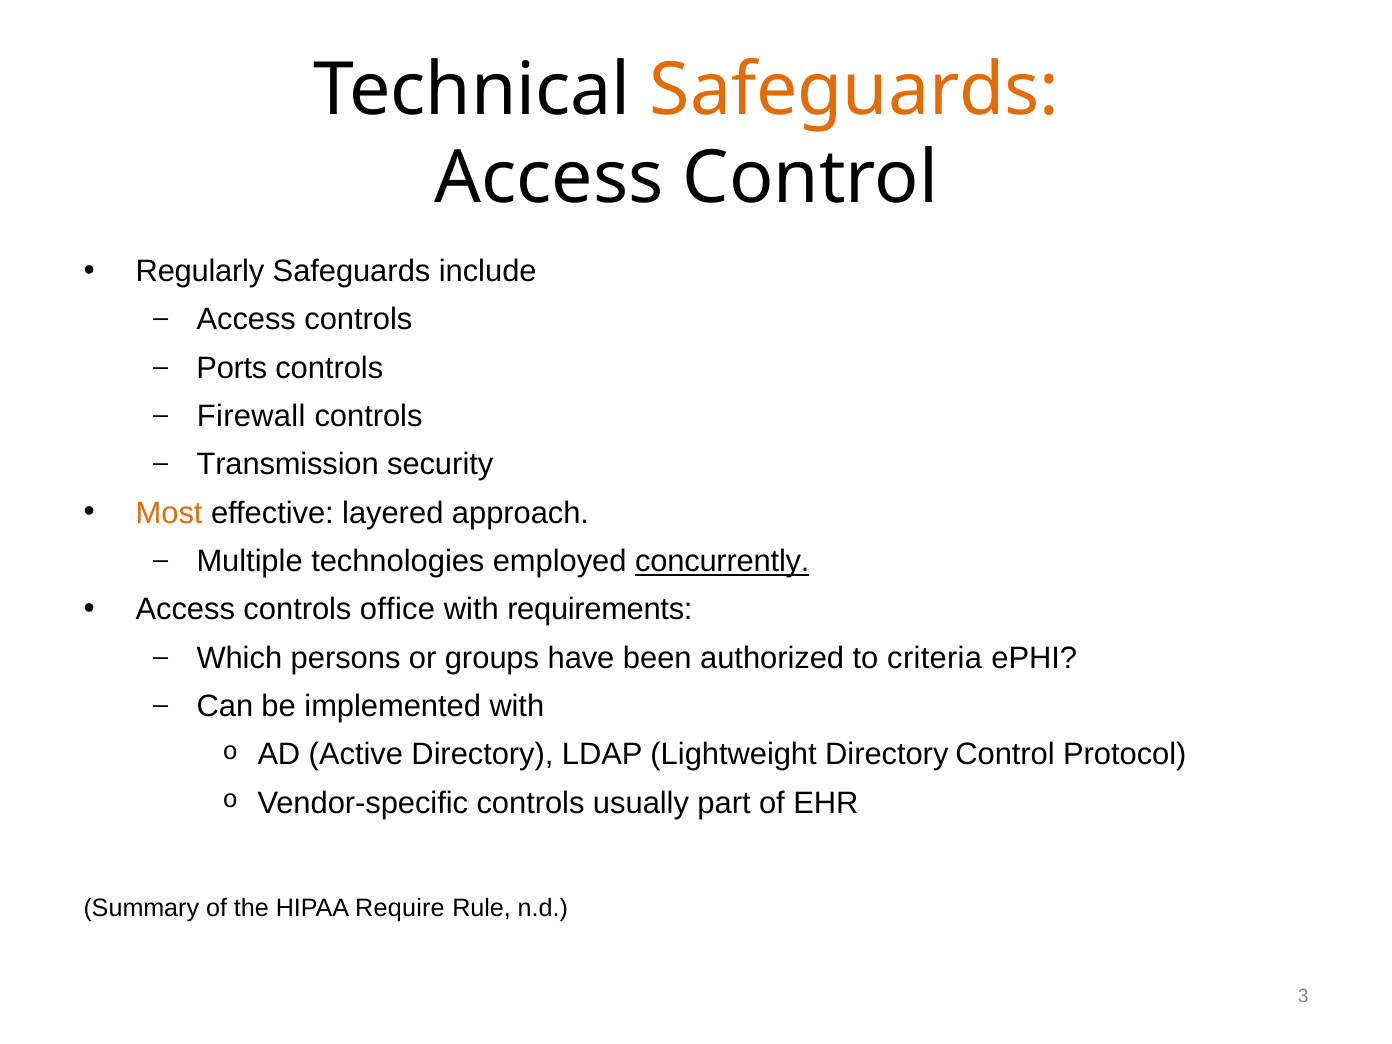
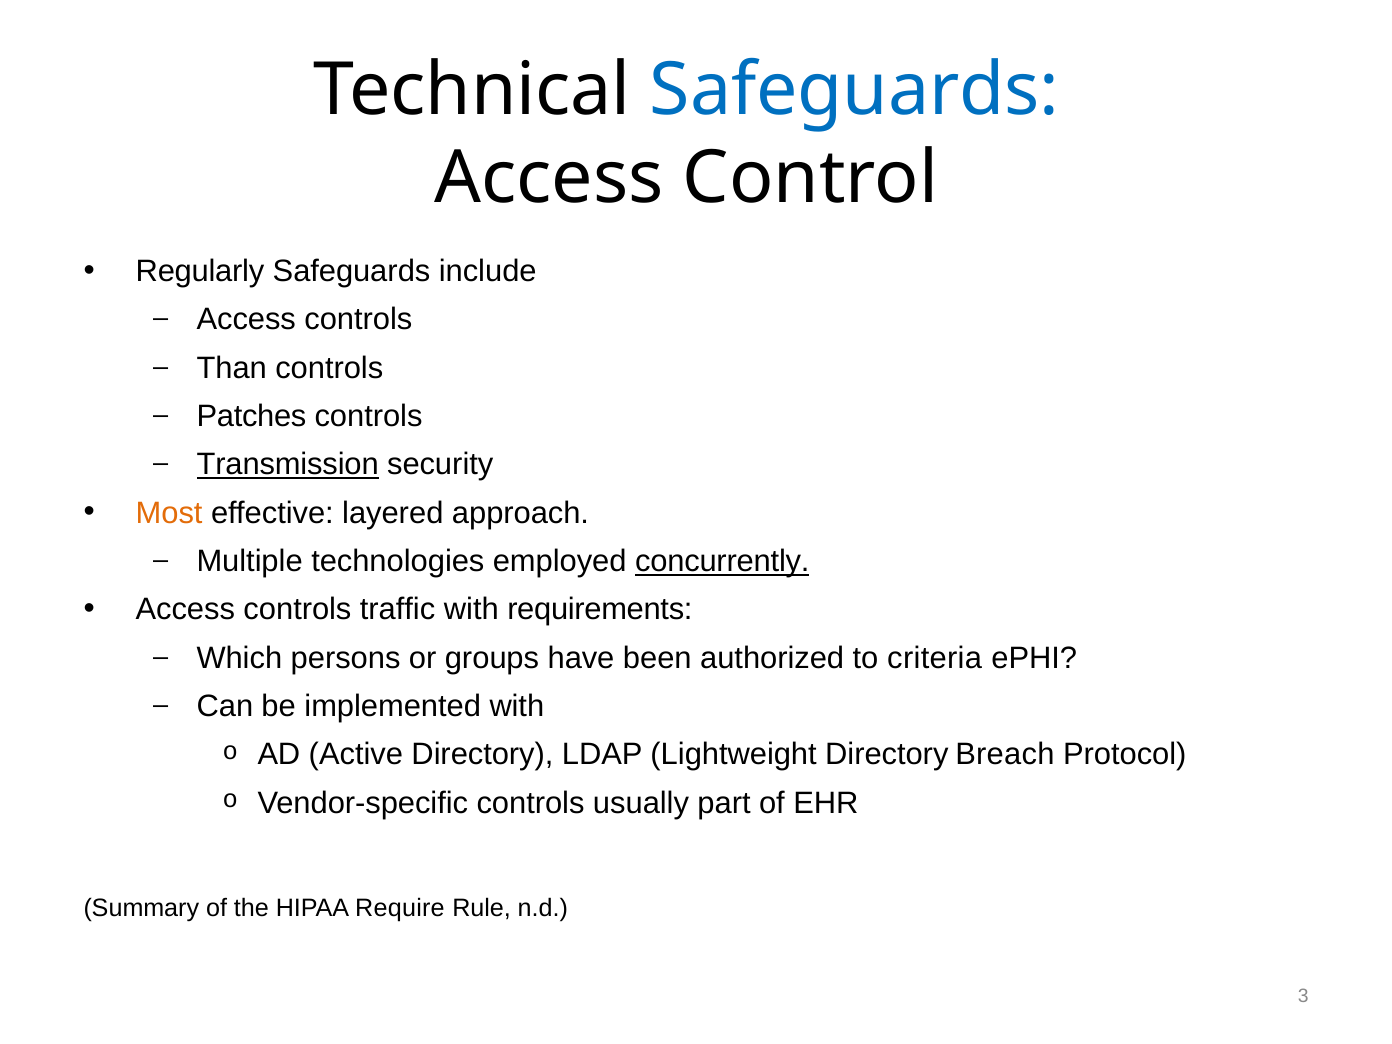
Safeguards colour: orange -> blue (855, 90)
Ports: Ports -> Than (232, 368)
Firewall: Firewall -> Patches (252, 416)
Transmission underline: none -> present (288, 465)
office: office -> traffic (398, 610)
Directory Control: Control -> Breach (1005, 755)
